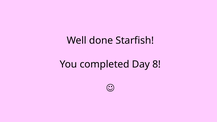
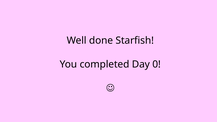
8: 8 -> 0 (157, 64)
